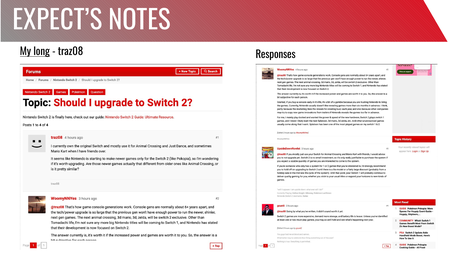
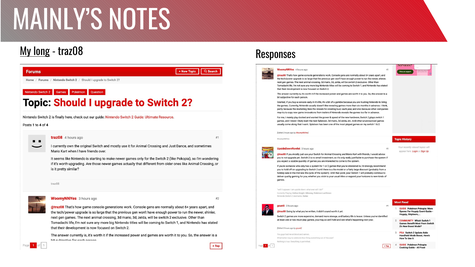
EXPECT’S: EXPECT’S -> MAINLY’S (58, 21)
